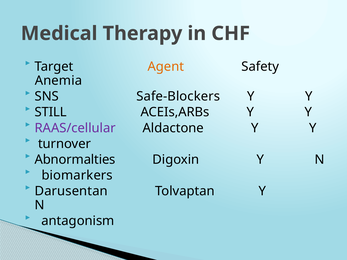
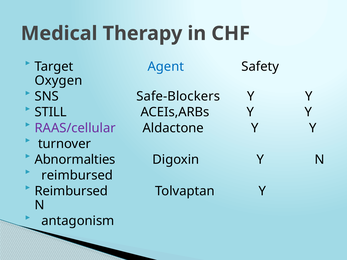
Agent colour: orange -> blue (166, 67)
Anemia: Anemia -> Oxygen (58, 81)
biomarkers: biomarkers -> reimbursed (77, 175)
Darusentan: Darusentan -> Reimbursed (71, 191)
